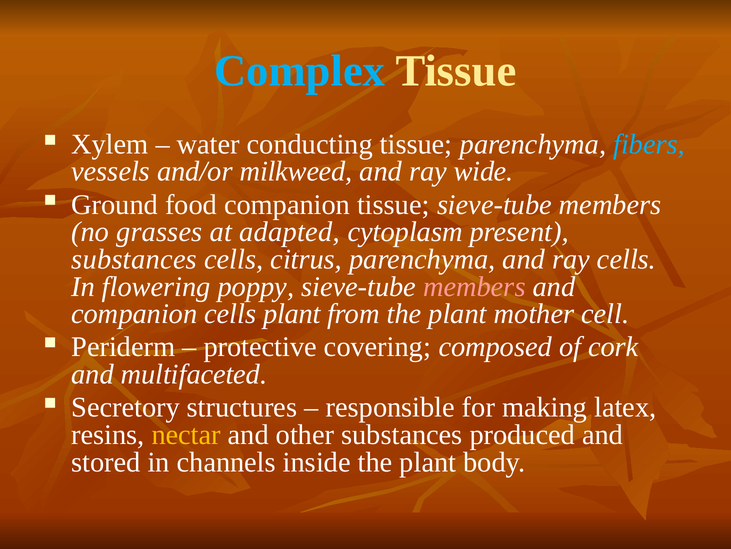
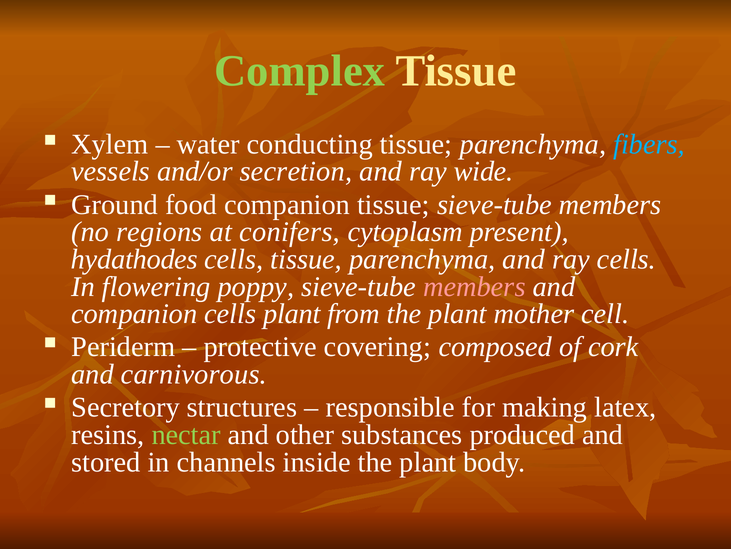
Complex colour: light blue -> light green (300, 71)
milkweed: milkweed -> secretion (296, 171)
grasses: grasses -> regions (159, 232)
adapted: adapted -> conifers (290, 232)
substances: substances -> hydathodes (134, 259)
cells citrus: citrus -> tissue (306, 259)
multifaceted: multifaceted -> carnivorous (194, 374)
nectar colour: yellow -> light green (186, 434)
